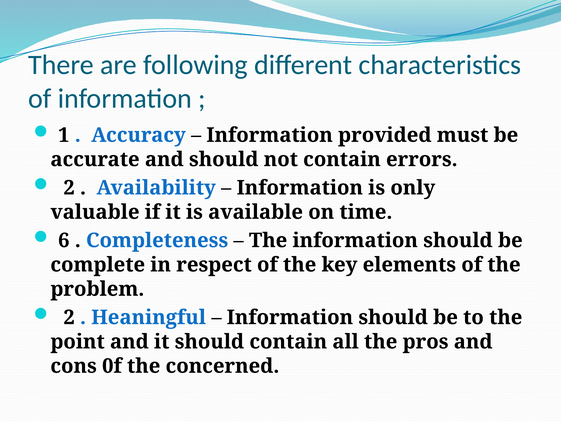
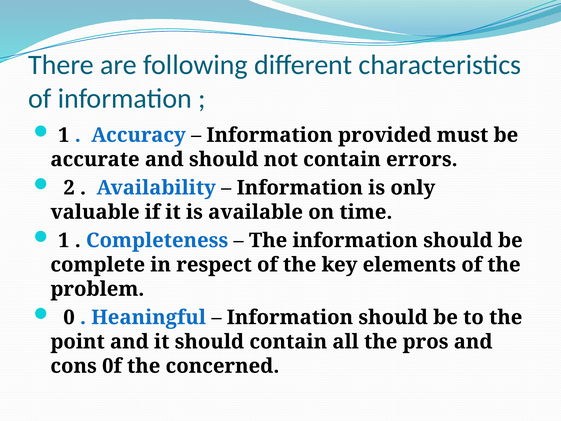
6: 6 -> 1 (64, 240)
2: 2 -> 0 (69, 317)
